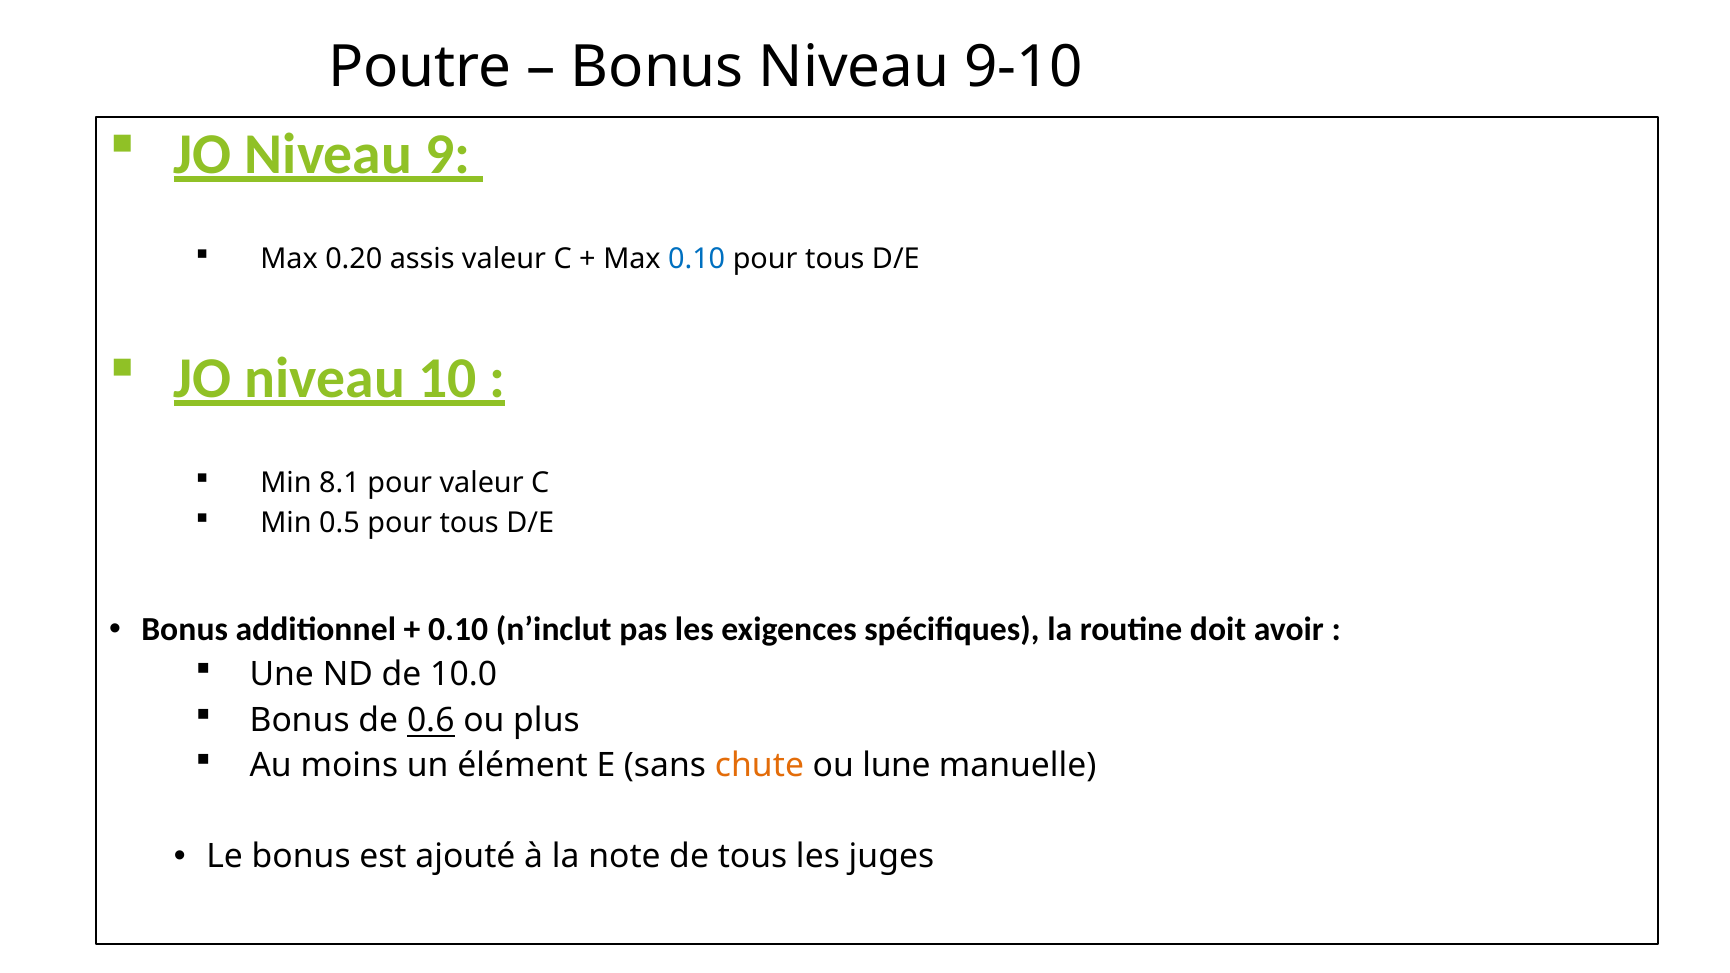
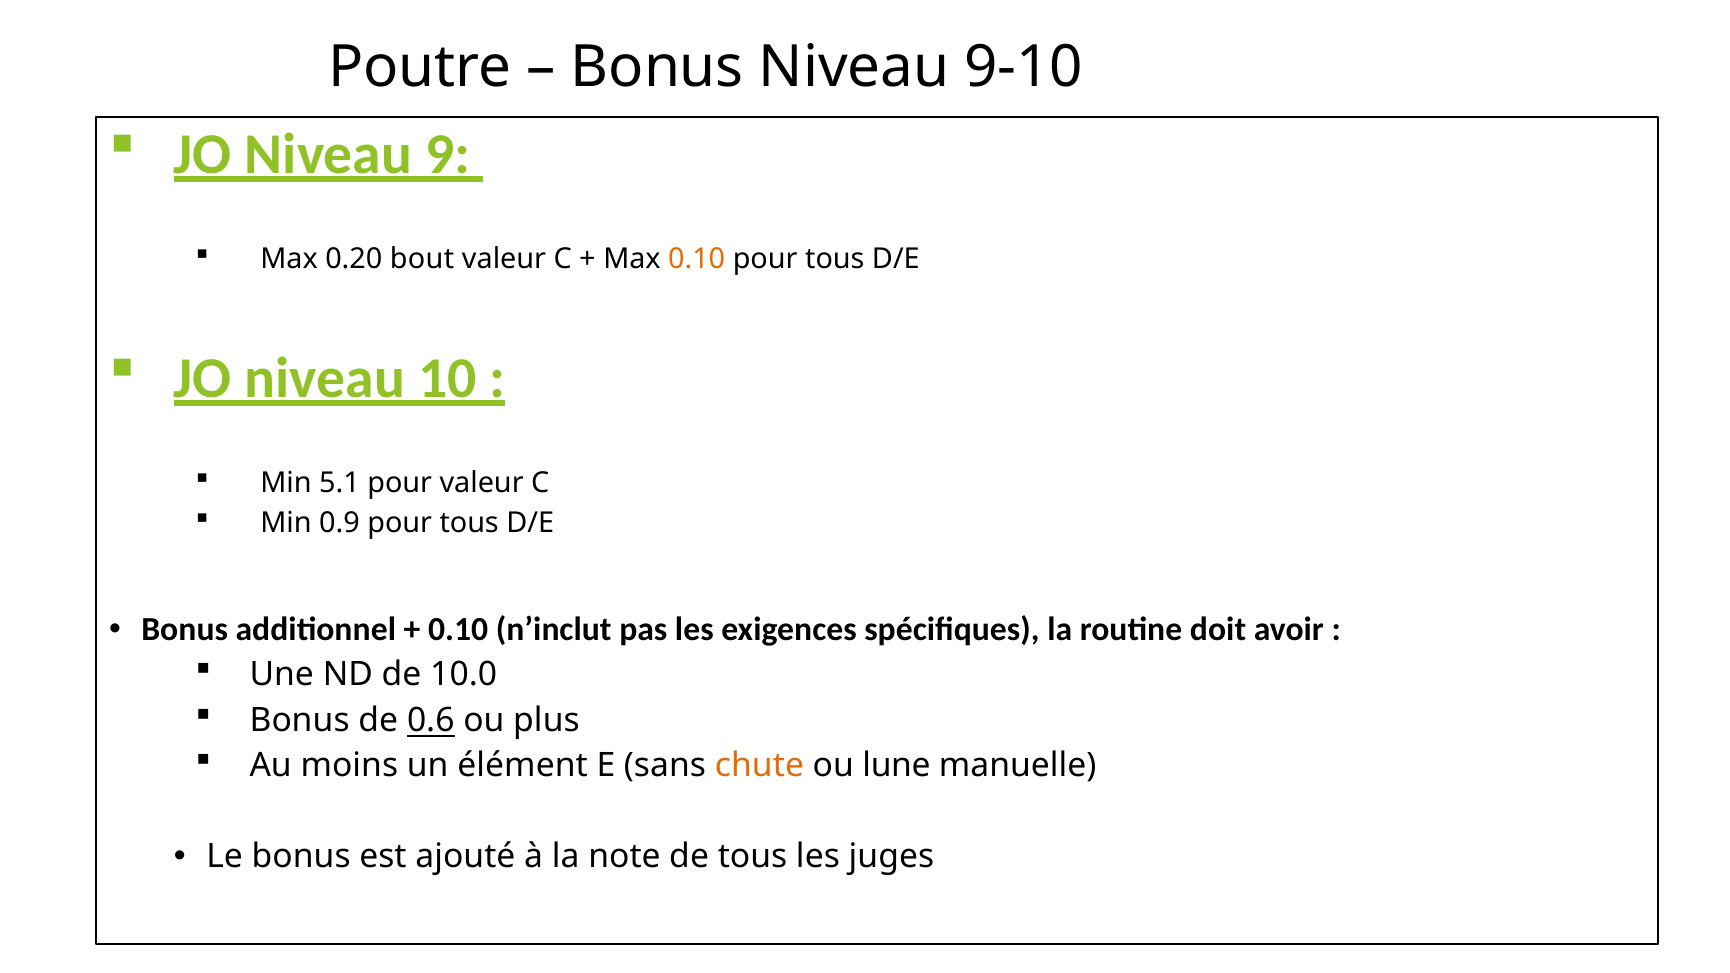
assis: assis -> bout (422, 259)
0.10 colour: blue -> orange (697, 259)
8.1: 8.1 -> 5.1 (340, 483)
0.5: 0.5 -> 0.9 (340, 523)
